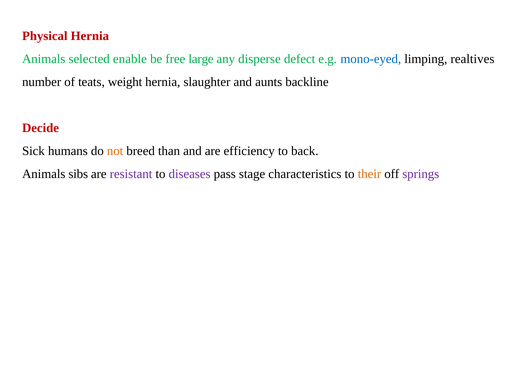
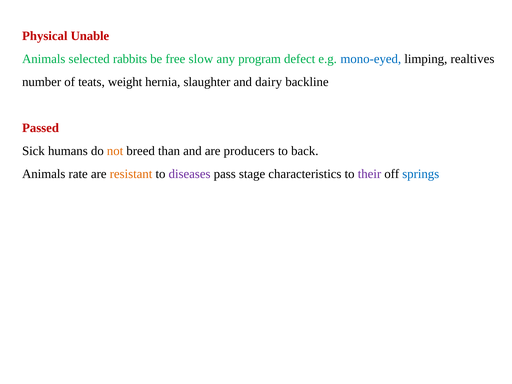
Physical Hernia: Hernia -> Unable (90, 36)
enable: enable -> rabbits (130, 59)
large: large -> slow (201, 59)
disperse: disperse -> program (260, 59)
aunts: aunts -> dairy (269, 82)
Decide: Decide -> Passed (41, 128)
efficiency: efficiency -> producers (249, 151)
sibs: sibs -> rate (78, 174)
resistant colour: purple -> orange (131, 174)
their colour: orange -> purple (369, 174)
springs colour: purple -> blue (421, 174)
